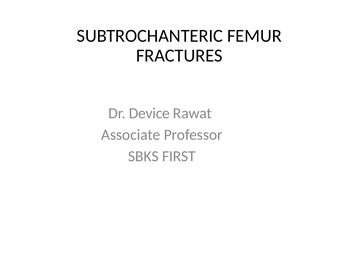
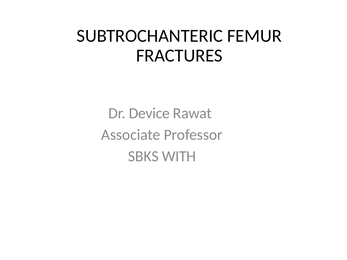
FIRST: FIRST -> WITH (179, 157)
